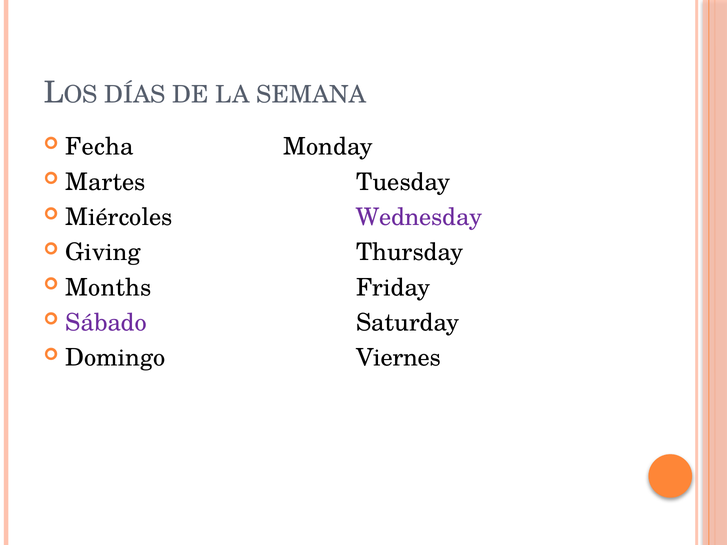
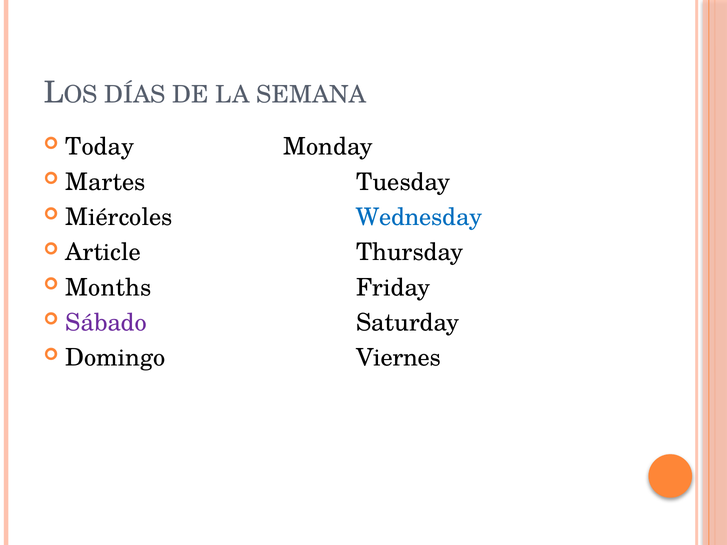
Fecha: Fecha -> Today (100, 147)
Wednesday colour: purple -> blue (419, 217)
Giving: Giving -> Article (103, 252)
